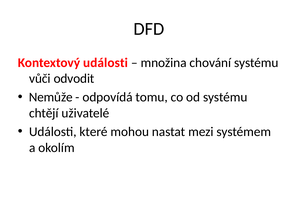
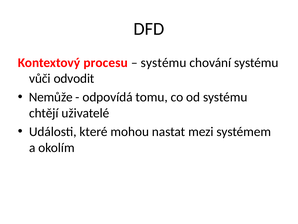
Kontextový události: události -> procesu (106, 63)
množina: množina -> systému (164, 63)
